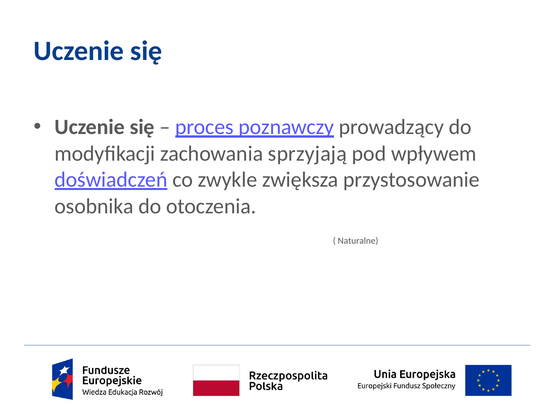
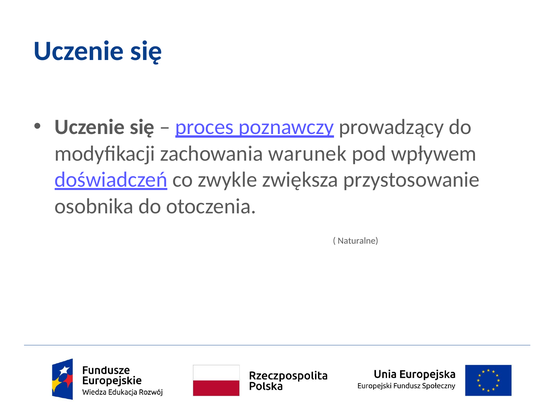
sprzyjają: sprzyjają -> warunek (307, 154)
